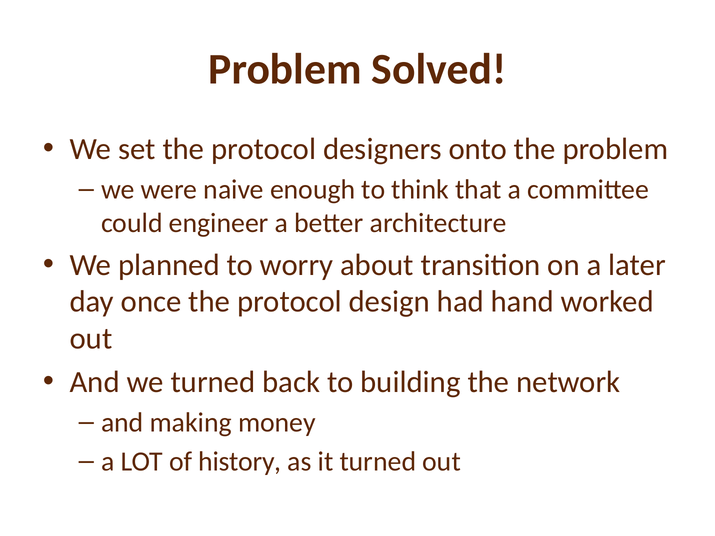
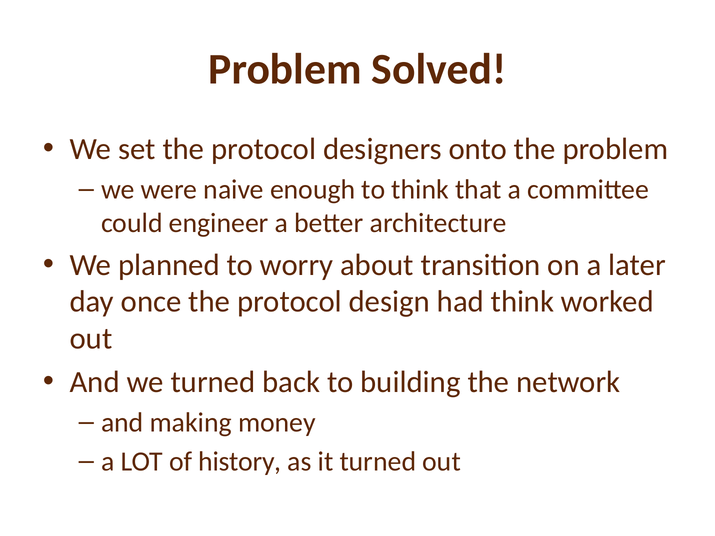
had hand: hand -> think (522, 302)
